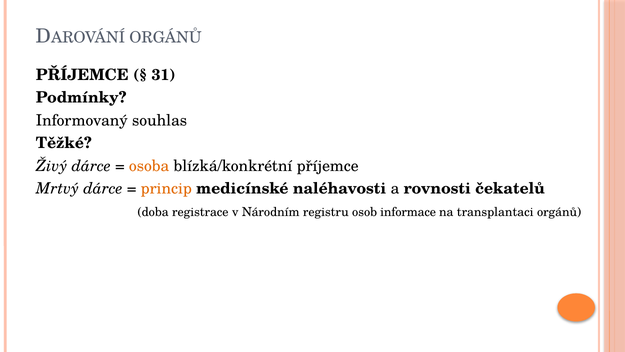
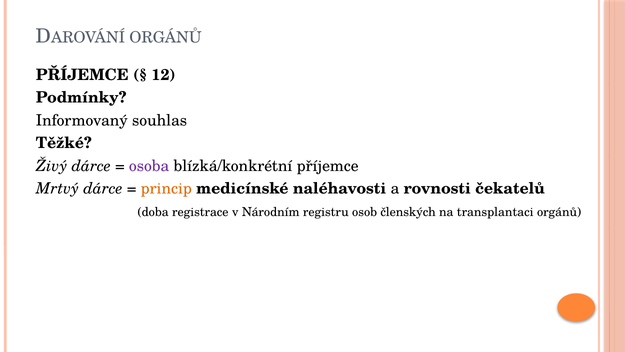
31: 31 -> 12 (164, 75)
osoba colour: orange -> purple (149, 166)
informace: informace -> členských (408, 212)
